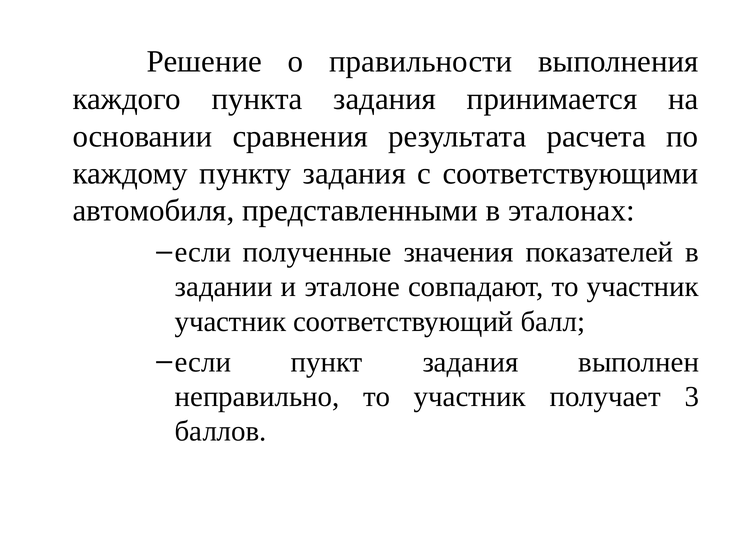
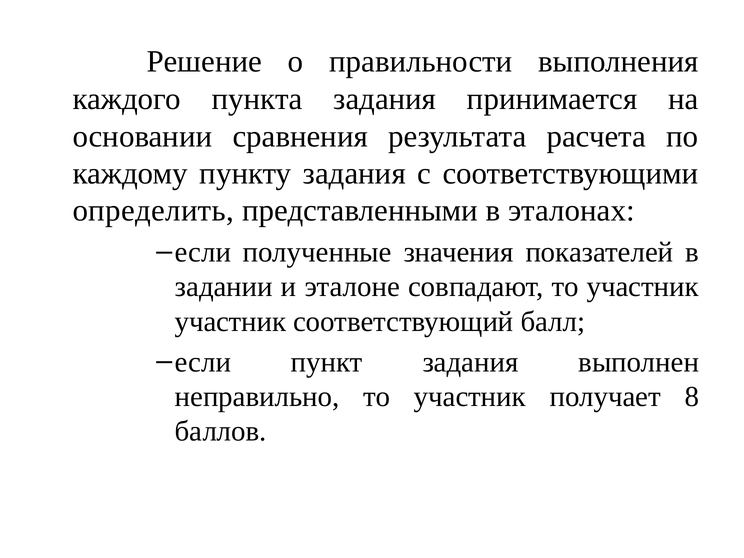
автомобиля: автомобиля -> определить (153, 211)
3: 3 -> 8 (692, 397)
